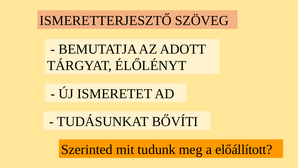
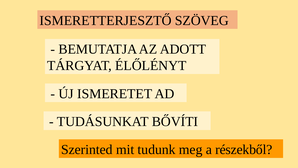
előállított: előállított -> részekből (244, 149)
